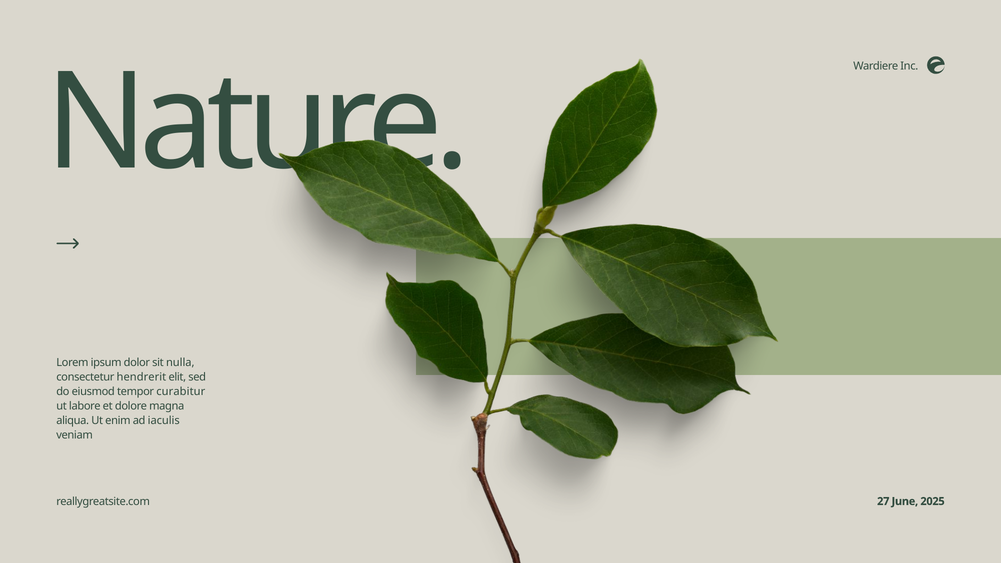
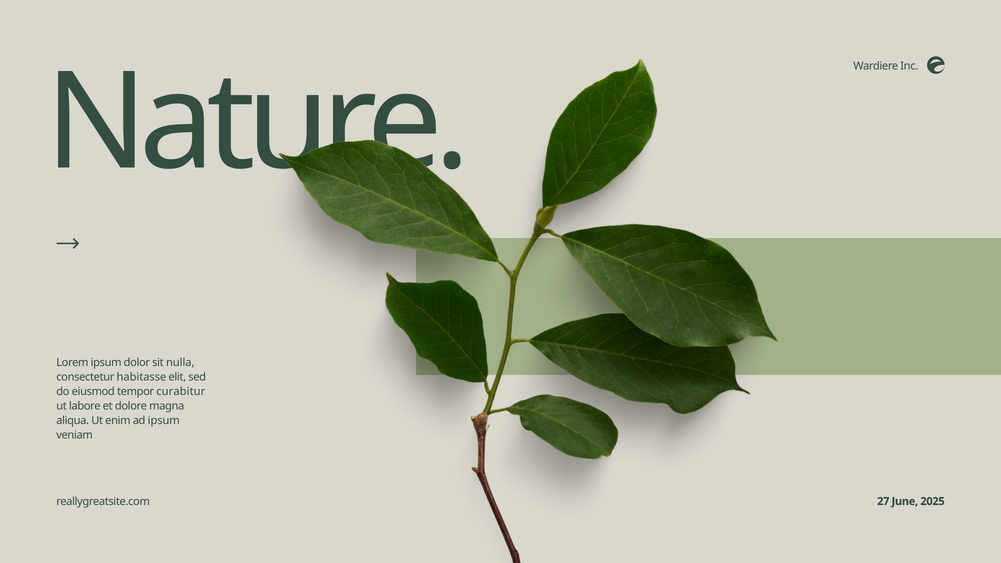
hendrerit: hendrerit -> habitasse (141, 377)
ad iaculis: iaculis -> ipsum (164, 421)
